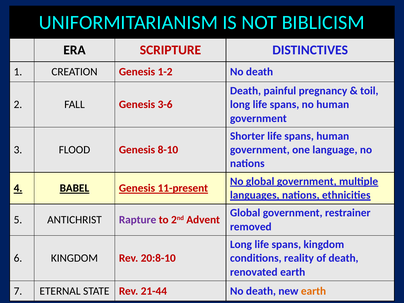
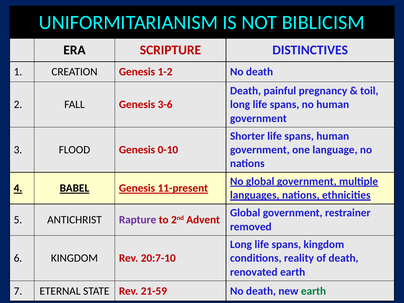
8-10: 8-10 -> 0-10 (168, 150)
20:8-10: 20:8-10 -> 20:7-10 (158, 258)
21-44: 21-44 -> 21-59 (154, 291)
earth colour: orange -> green (314, 291)
